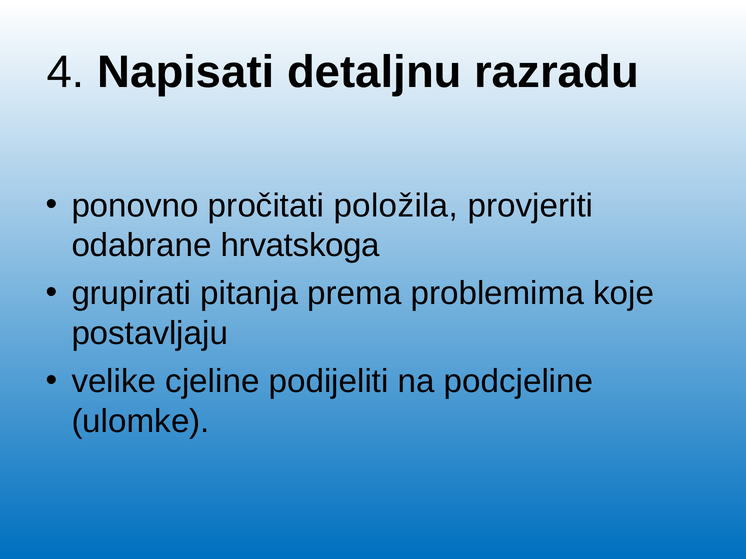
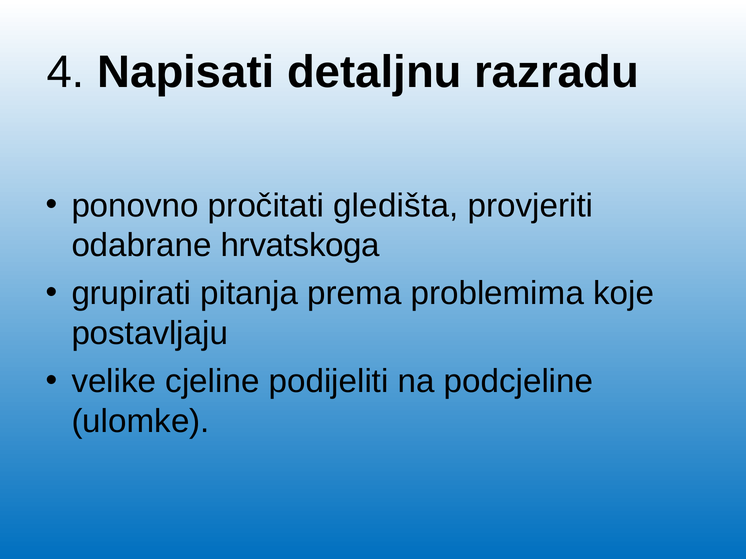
položila: položila -> gledišta (396, 206)
